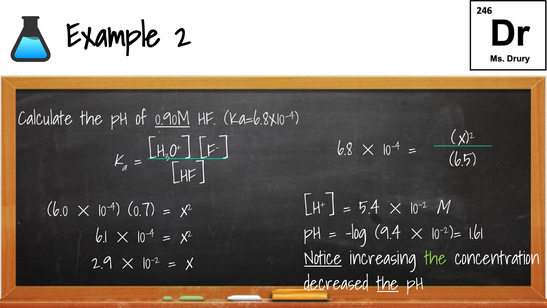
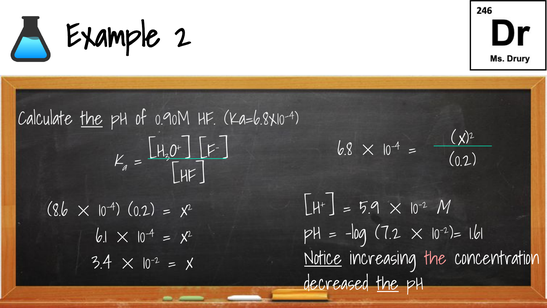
the underline: none -> present (92, 119)
0.90M underline: present -> none (172, 119)
6.5: 6.5 -> 0.2 (463, 160)
5.4: 5.4 -> 5.9 (369, 207)
6.0: 6.0 -> 8.6 (58, 210)
10−4 0.7: 0.7 -> 0.2 (141, 210)
9.4: 9.4 -> 7.2 (388, 233)
the colour: light green -> pink (436, 258)
2.9: 2.9 -> 3.4 (102, 263)
